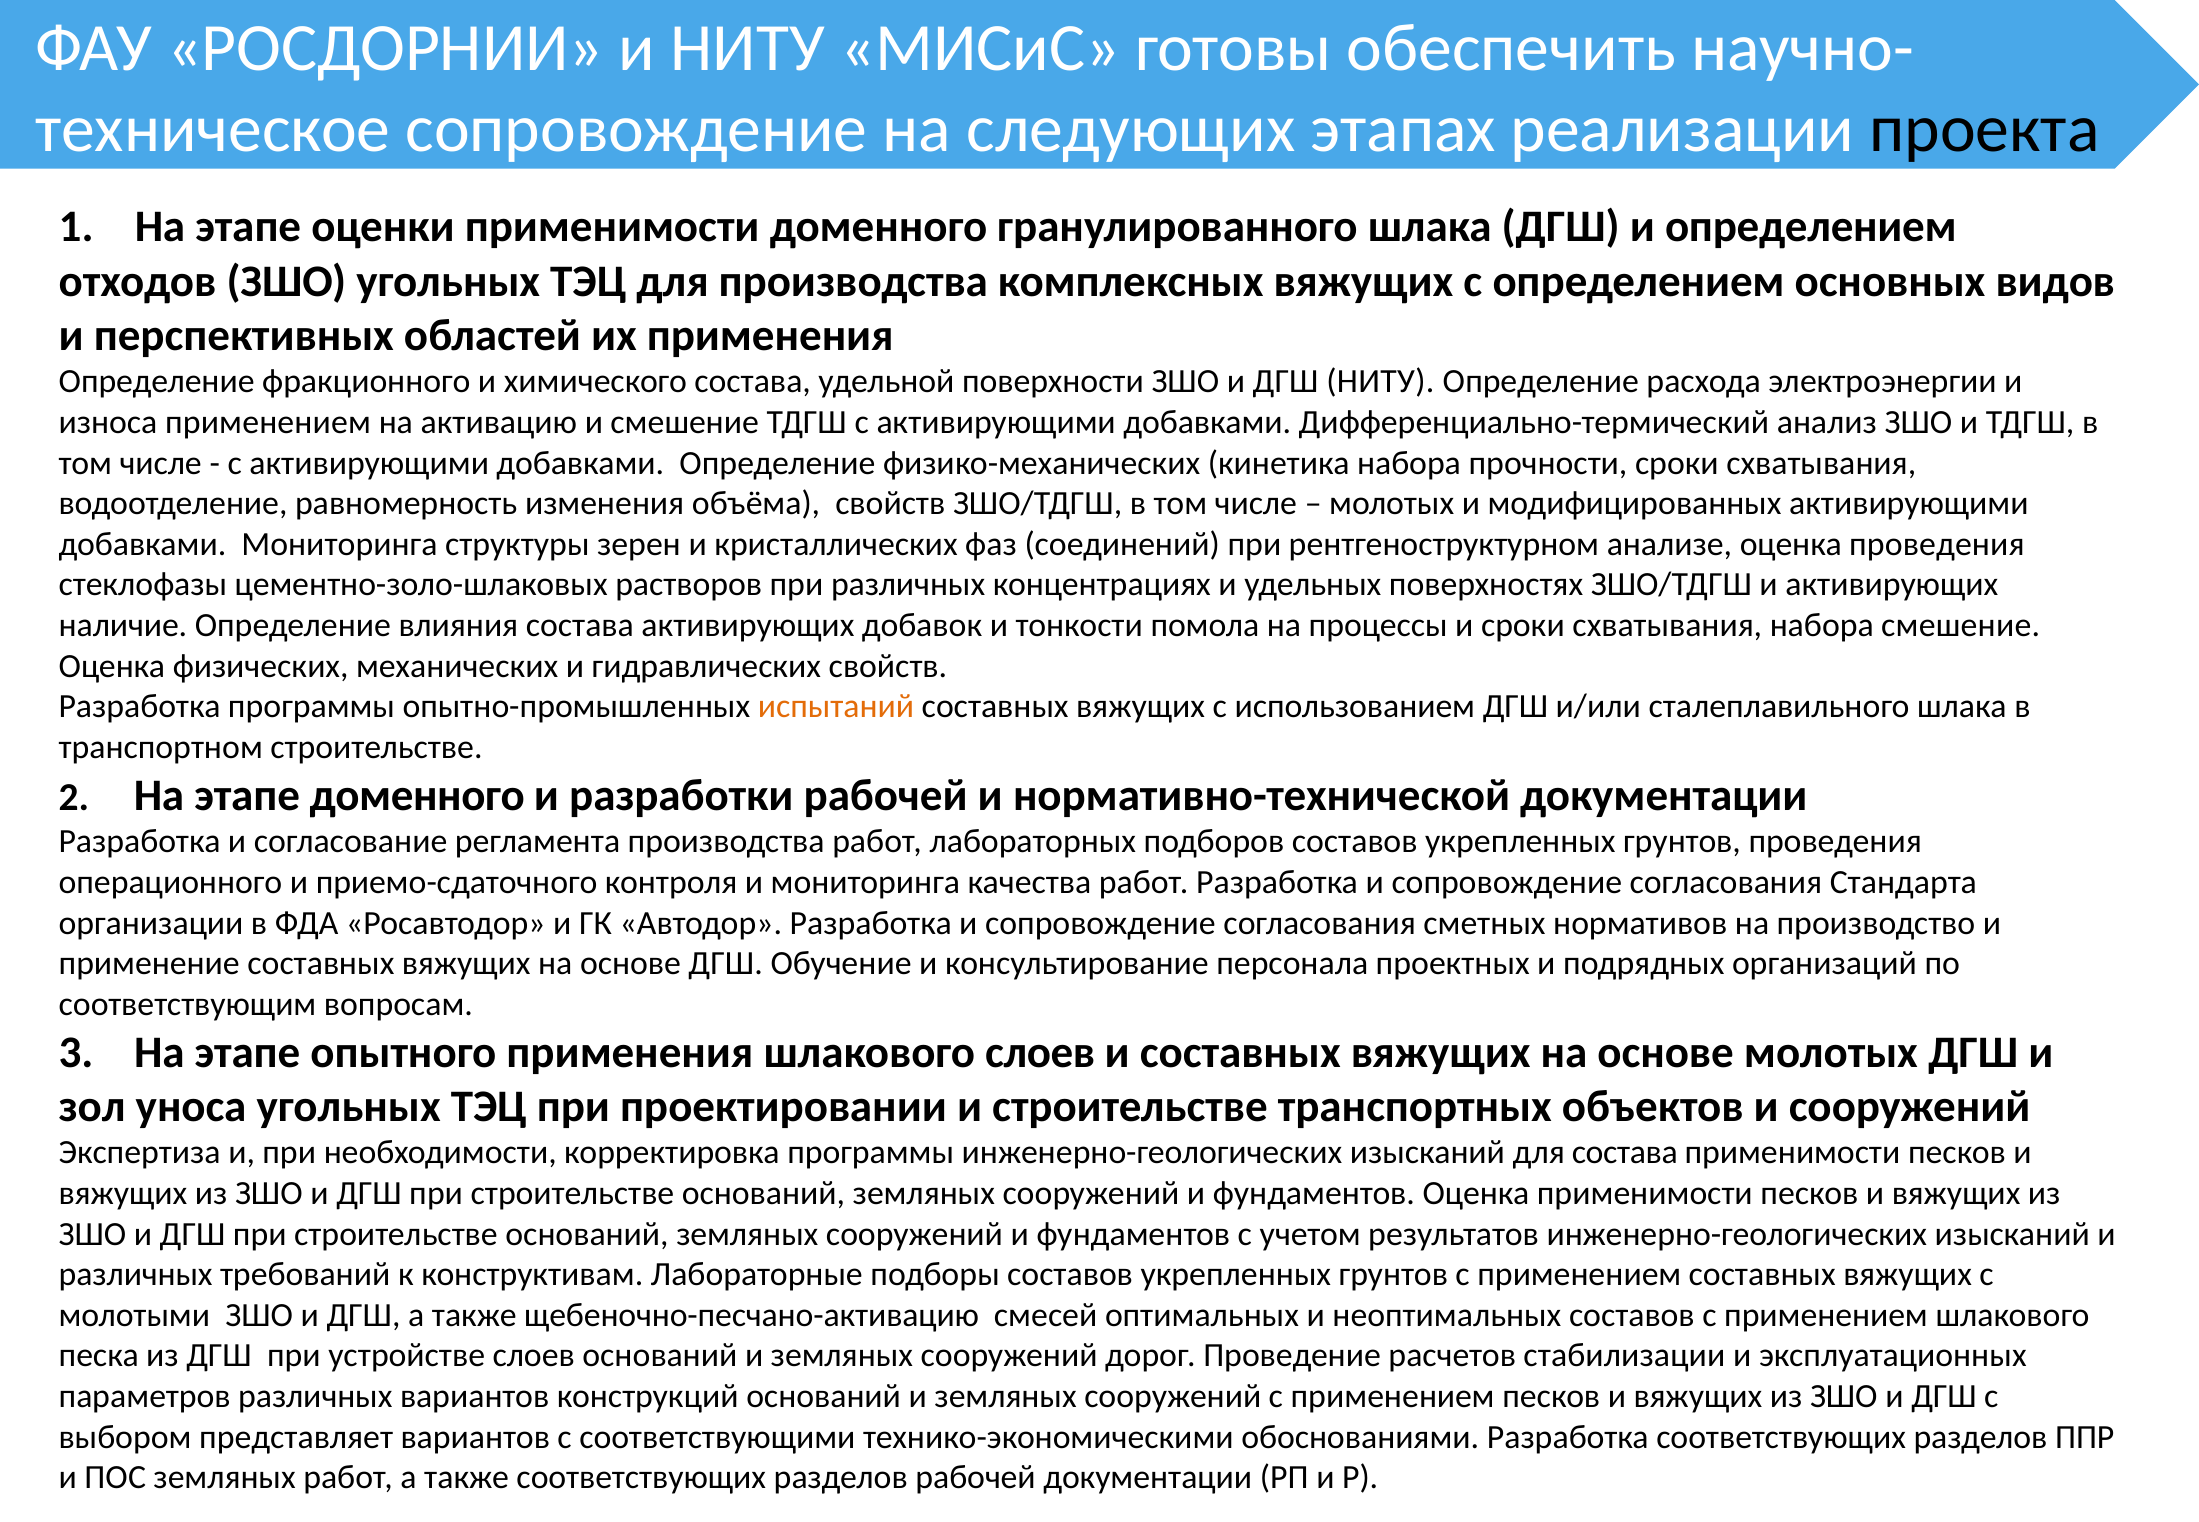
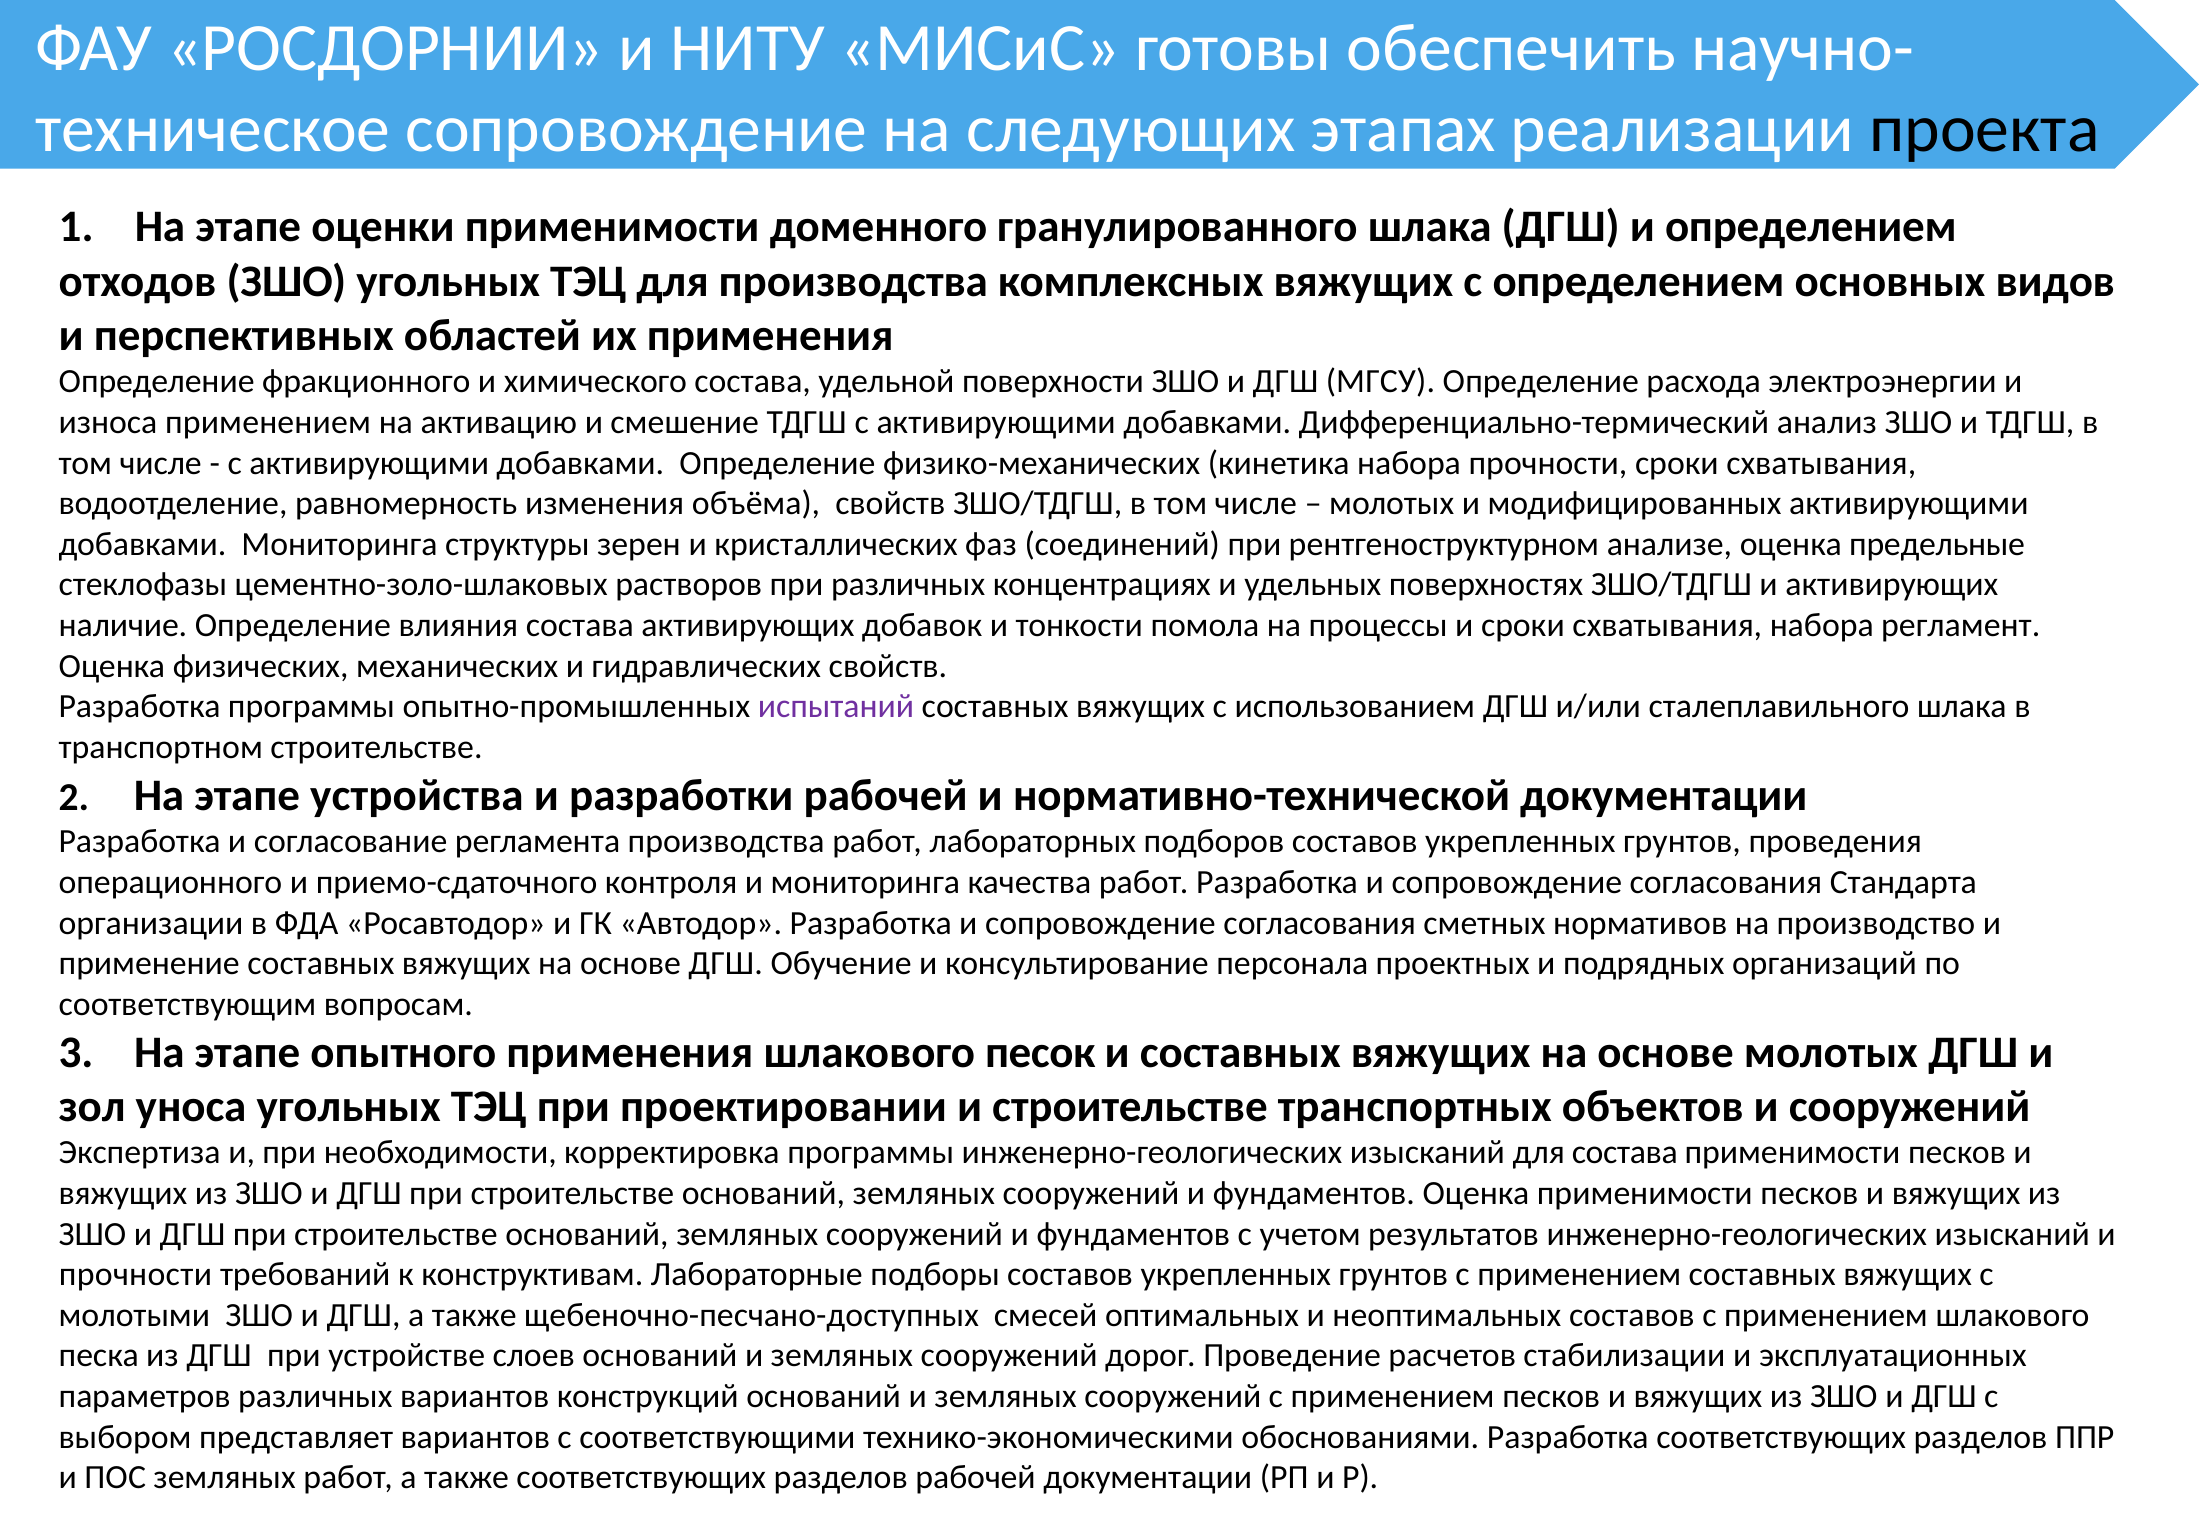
ДГШ НИТУ: НИТУ -> МГСУ (1380, 382)
оценка проведения: проведения -> предельные (1937, 544)
набора смешение: смешение -> регламент (1961, 625)
испытаний colour: orange -> purple (836, 707)
этапе доменного: доменного -> устройства (417, 795)
шлакового слоев: слоев -> песок (1040, 1052)
различных: различных -> прочности (135, 1275)
щебеночно-песчано-активацию: щебеночно-песчано-активацию -> щебеночно-песчано-доступных (752, 1316)
